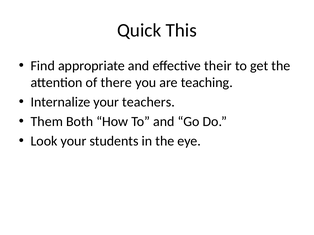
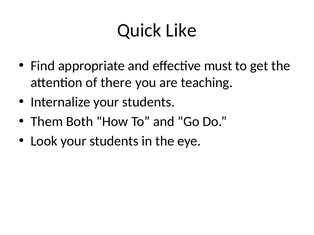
This: This -> Like (181, 30)
their: their -> must (218, 66)
Internalize your teachers: teachers -> students (149, 102)
